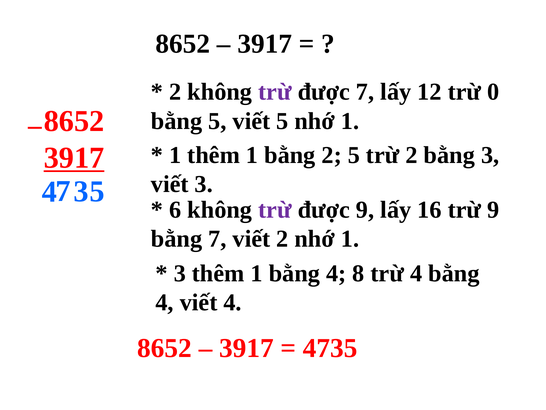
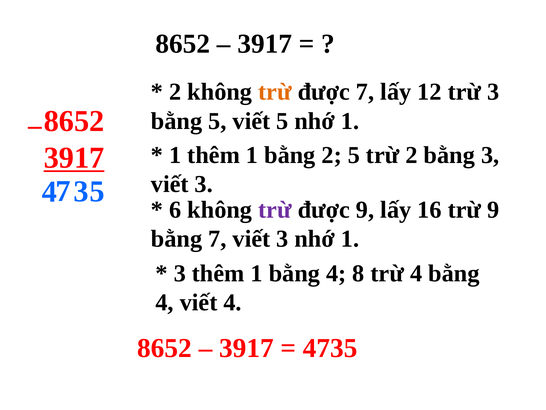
trừ colour: purple -> orange (275, 92)
trừ 0: 0 -> 3 (493, 92)
7 viết 2: 2 -> 3 (282, 239)
